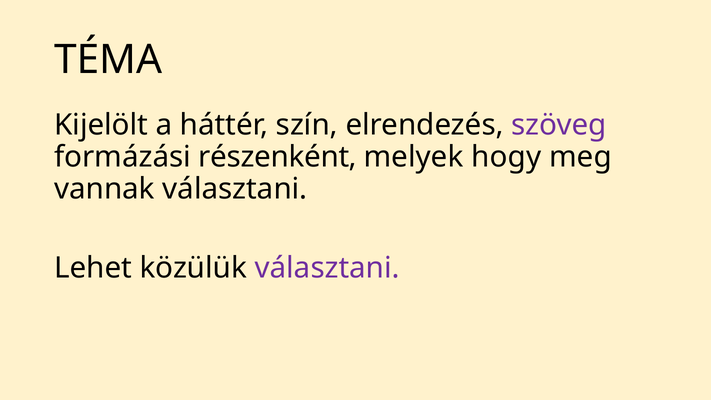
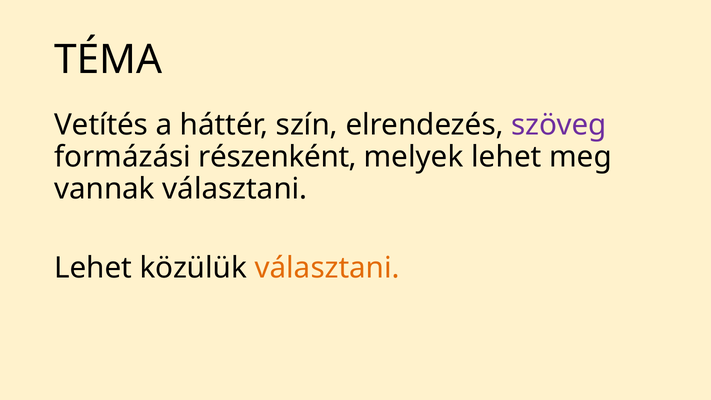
Kijelölt: Kijelölt -> Vetítés (101, 125)
melyek hogy: hogy -> lehet (506, 157)
választani colour: purple -> orange (327, 268)
